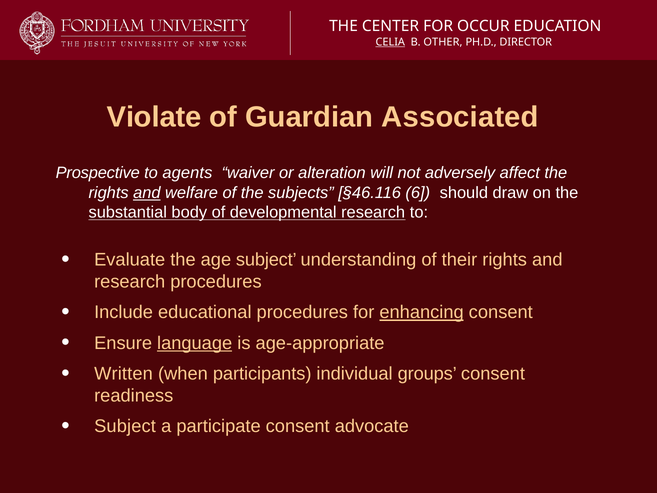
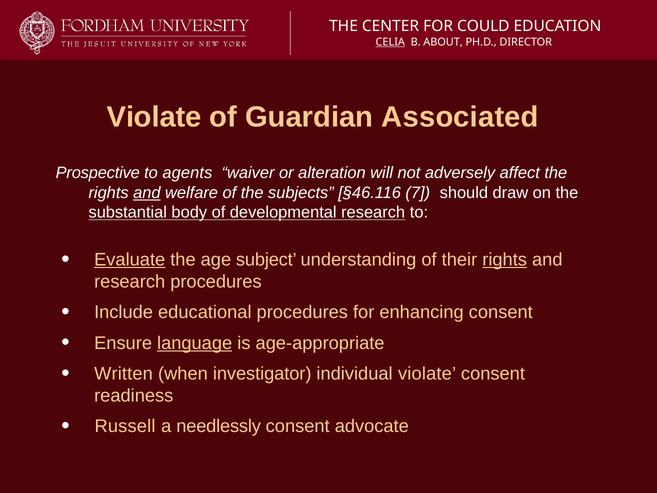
OCCUR: OCCUR -> COULD (483, 26)
OTHER: OTHER -> ABOUT (443, 42)
6: 6 -> 7 (418, 193)
Evaluate underline: none -> present (130, 260)
rights underline: none -> present (505, 260)
enhancing underline: present -> none (422, 312)
participants: participants -> investigator (262, 374)
individual groups: groups -> violate (427, 374)
Subject: Subject -> Russell (125, 426)
participate: participate -> needlessly (219, 426)
